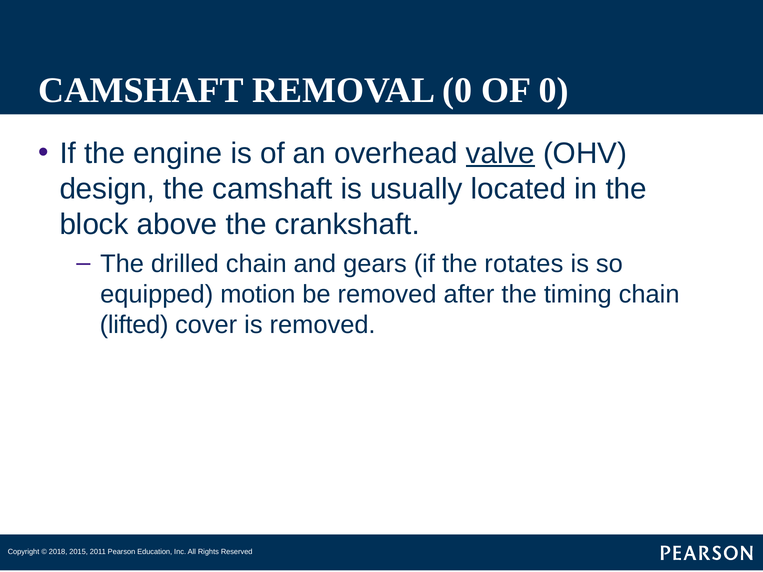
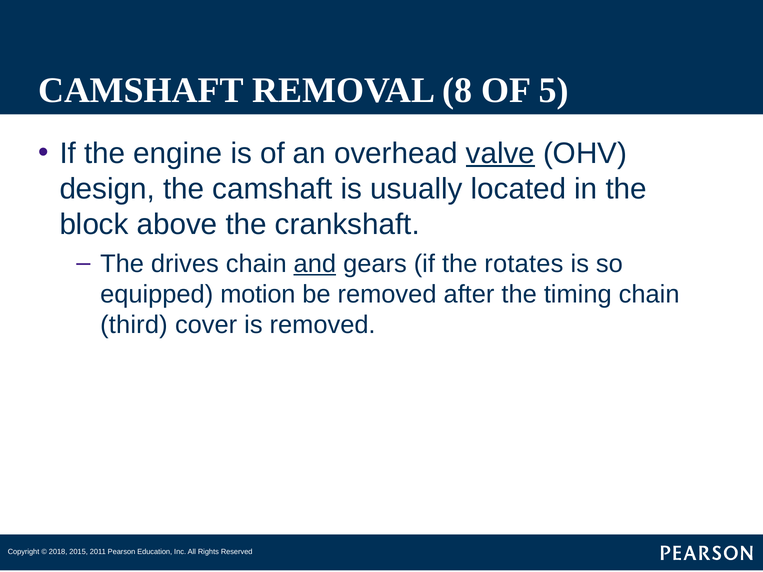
REMOVAL 0: 0 -> 8 (457, 90)
OF 0: 0 -> 5 (554, 90)
drilled: drilled -> drives (185, 264)
and underline: none -> present (315, 264)
lifted: lifted -> third (134, 325)
